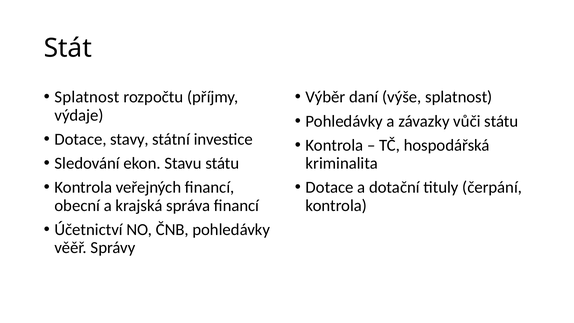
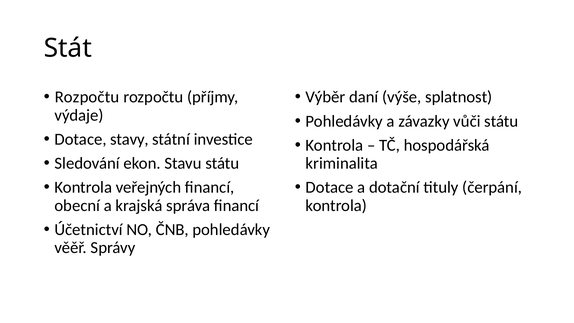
Splatnost: Splatnost -> Rozpočtu (87, 97)
